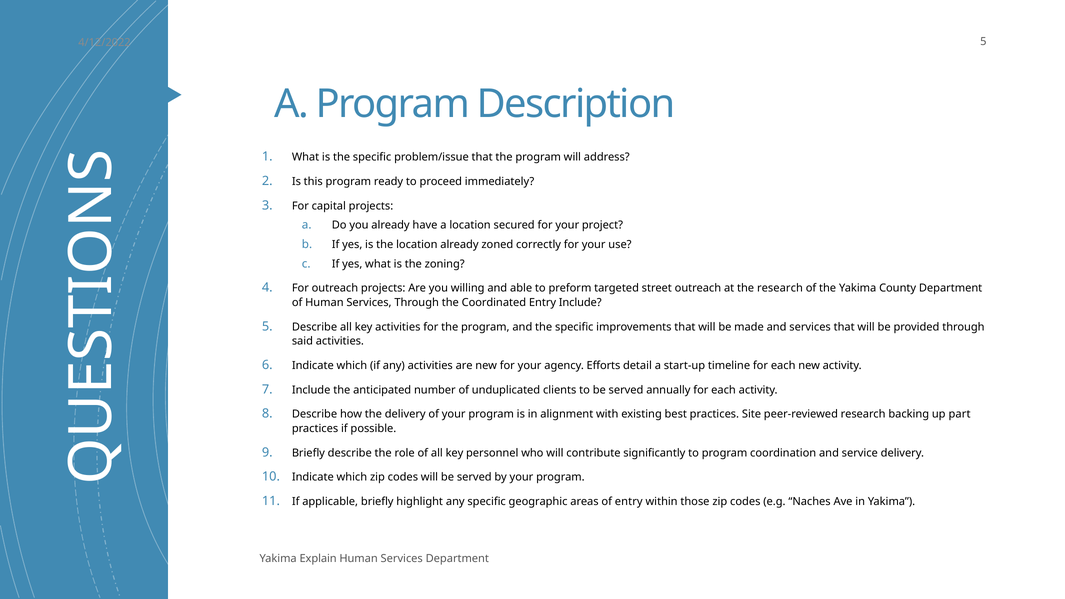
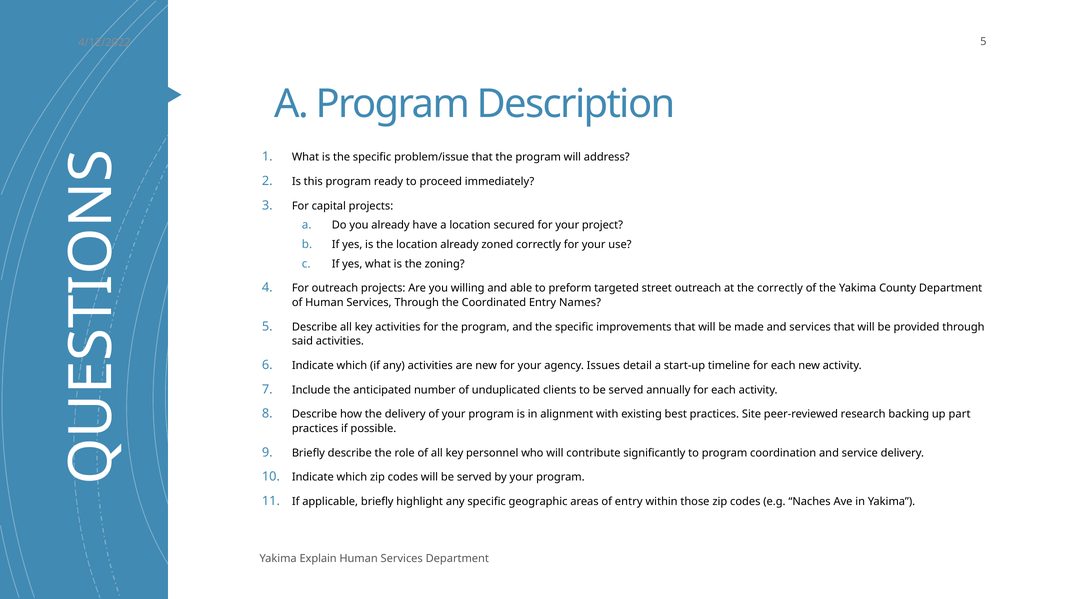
the research: research -> correctly (780, 288)
Entry Include: Include -> Names (580, 303)
Efforts: Efforts -> Issues (603, 366)
